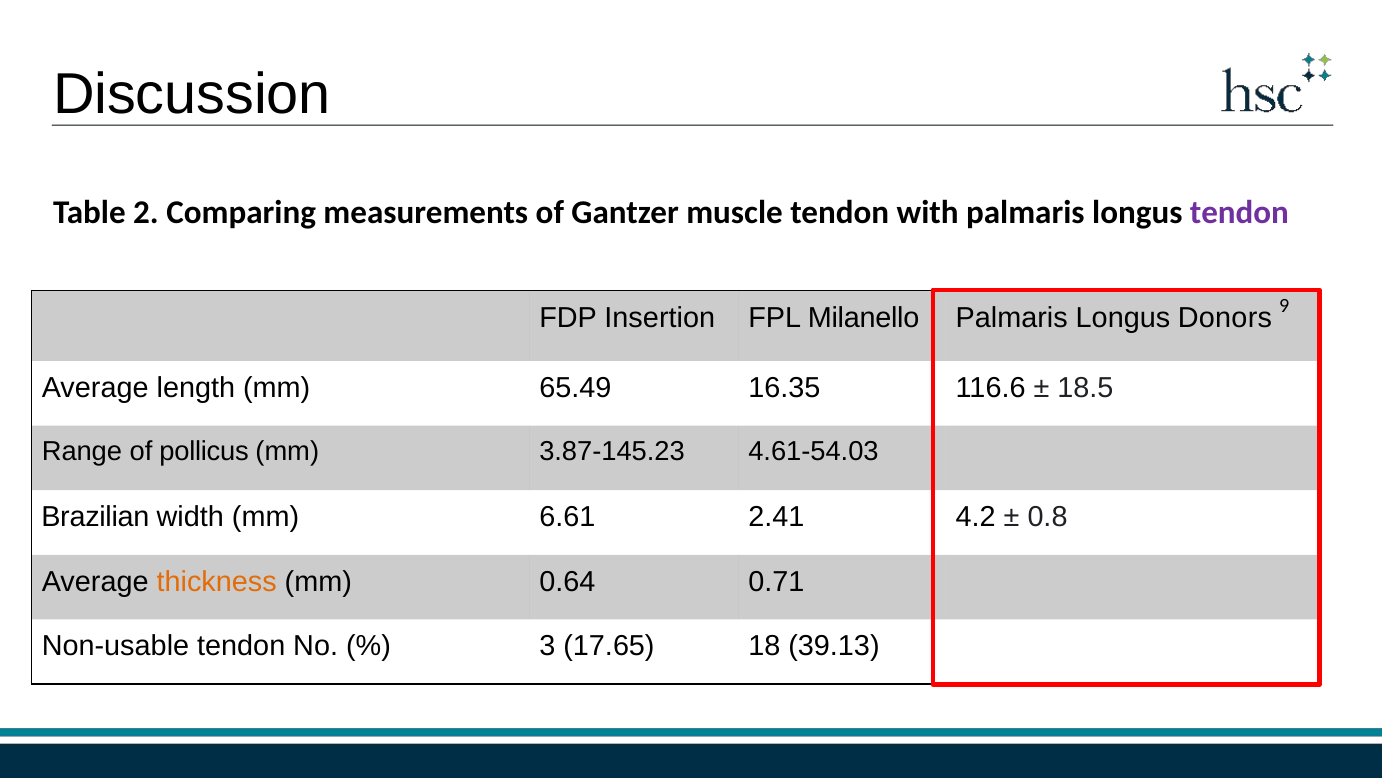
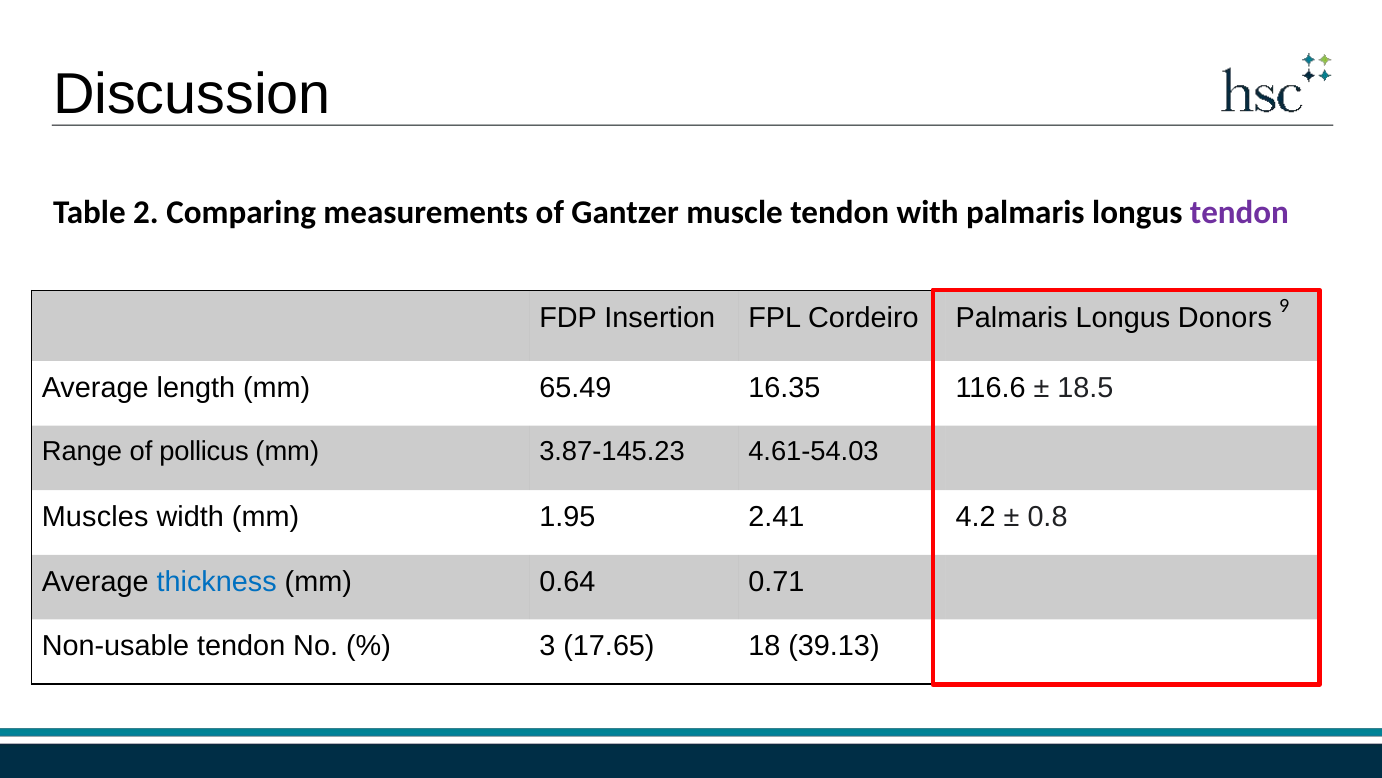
Milanello: Milanello -> Cordeiro (863, 317)
Brazilian: Brazilian -> Muscles (95, 517)
6.61: 6.61 -> 1.95 (567, 517)
thickness colour: orange -> blue (217, 581)
